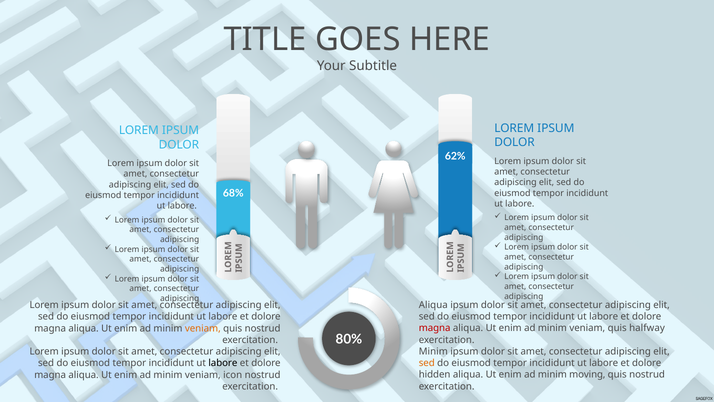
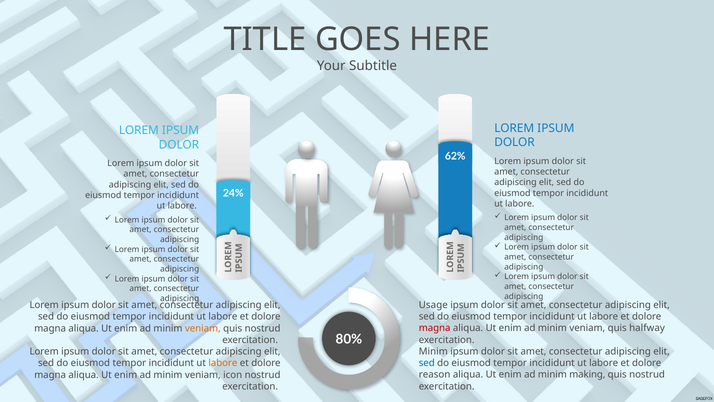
68%: 68% -> 24% (233, 193)
Aliqua: Aliqua -> Usage (433, 305)
sed colour: orange -> blue (427, 363)
labore colour: black -> orange (223, 363)
hidden: hidden -> reason (435, 374)
moving: moving -> making (587, 374)
